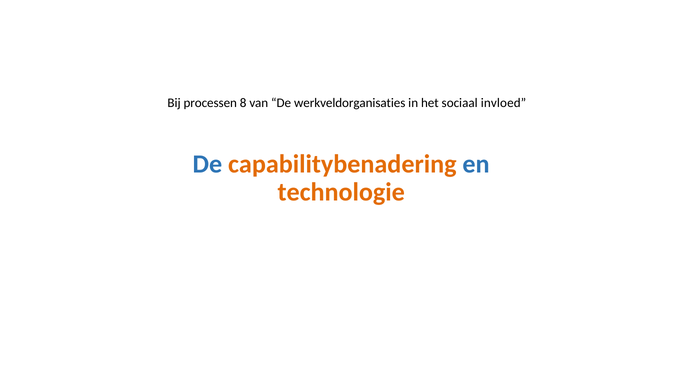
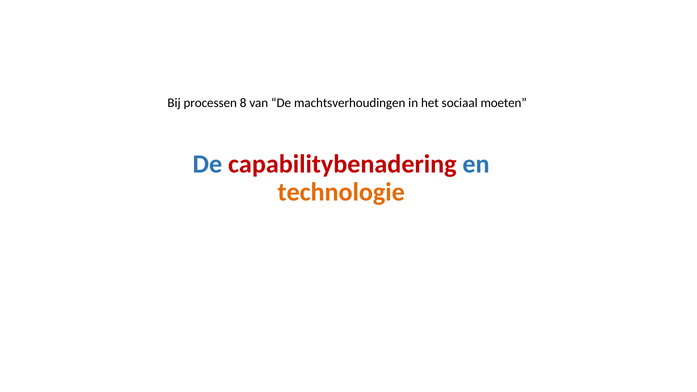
werkveldorganisaties: werkveldorganisaties -> machtsverhoudingen (350, 103)
invloed: invloed -> moeten (504, 103)
capabilitybenadering colour: orange -> red (342, 164)
